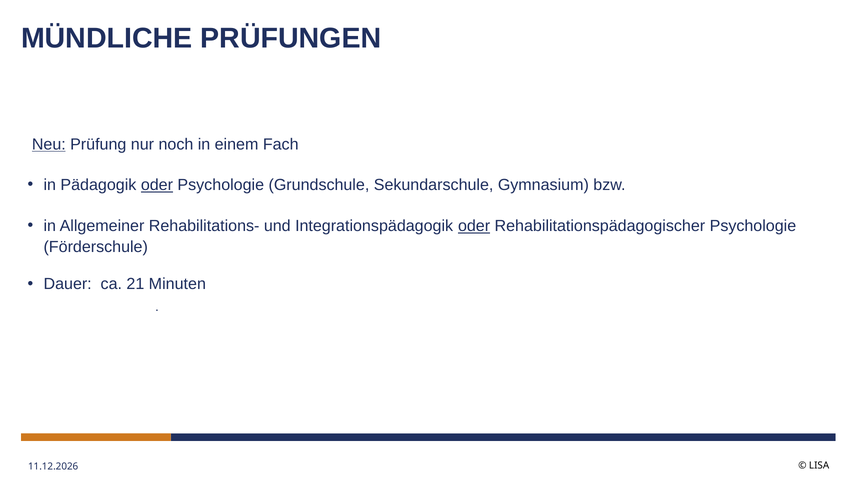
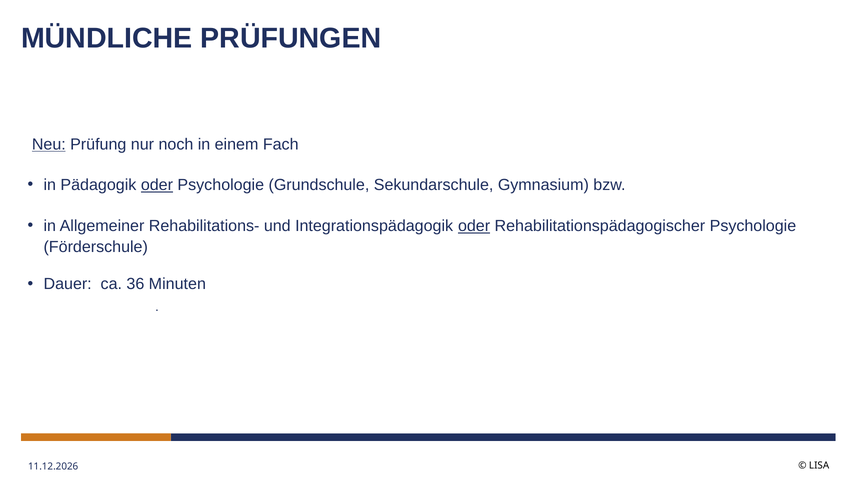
21: 21 -> 36 (135, 284)
